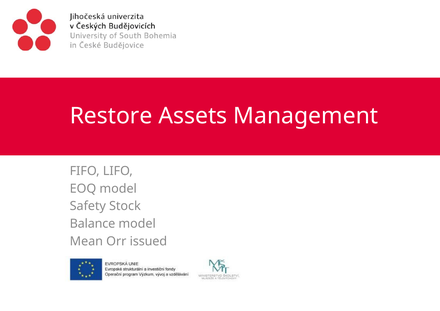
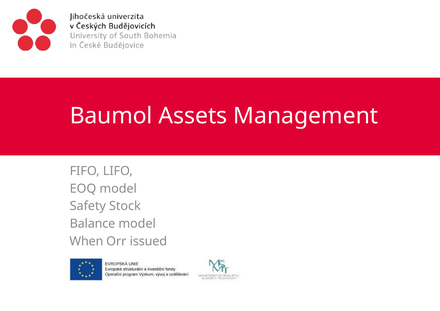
Restore: Restore -> Baumol (111, 116)
Mean: Mean -> When (86, 241)
